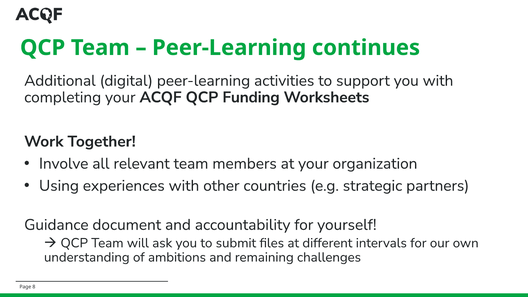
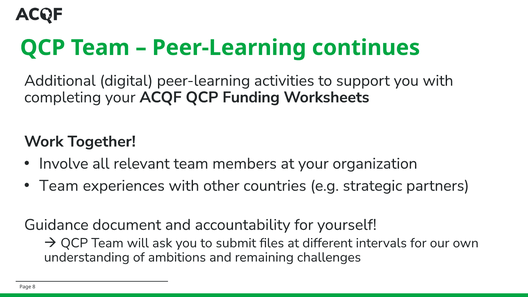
Using: Using -> Team (59, 186)
